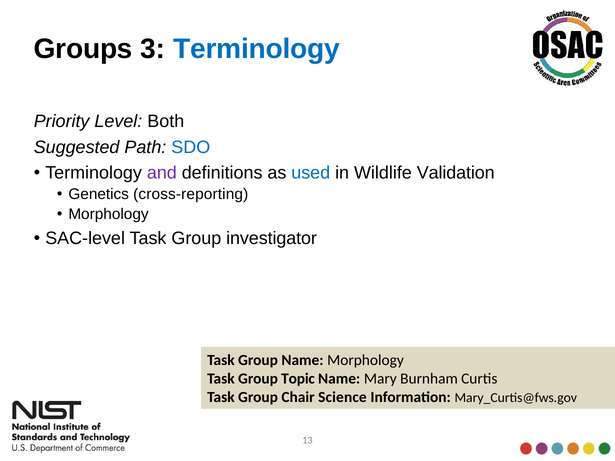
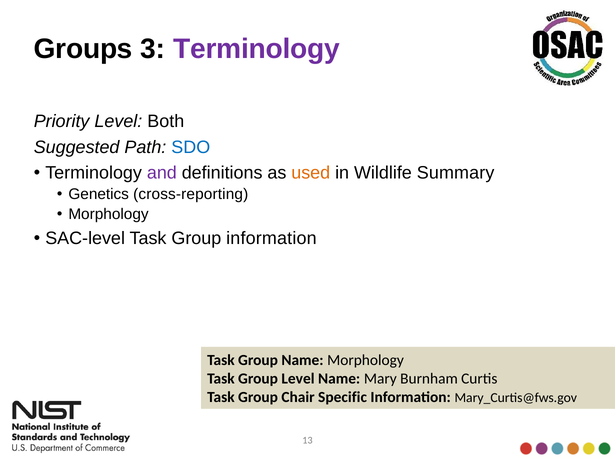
Terminology colour: blue -> purple (257, 49)
used colour: blue -> orange (311, 173)
Validation: Validation -> Summary (456, 173)
Group investigator: investigator -> information (271, 239)
Group Topic: Topic -> Level (298, 379)
Science: Science -> Specific (343, 397)
